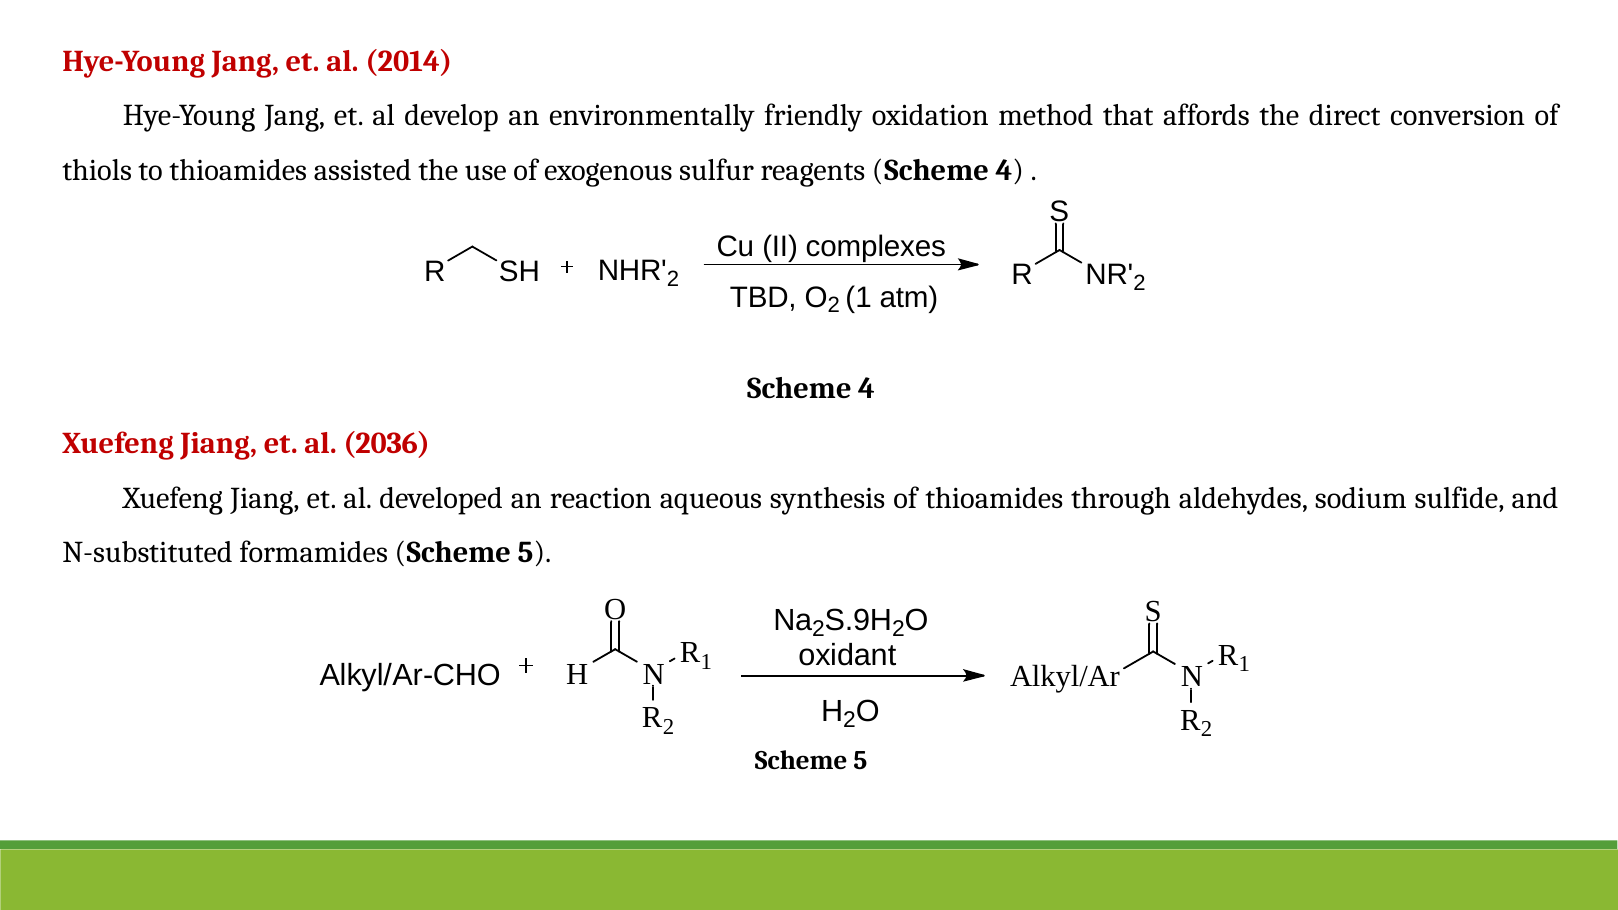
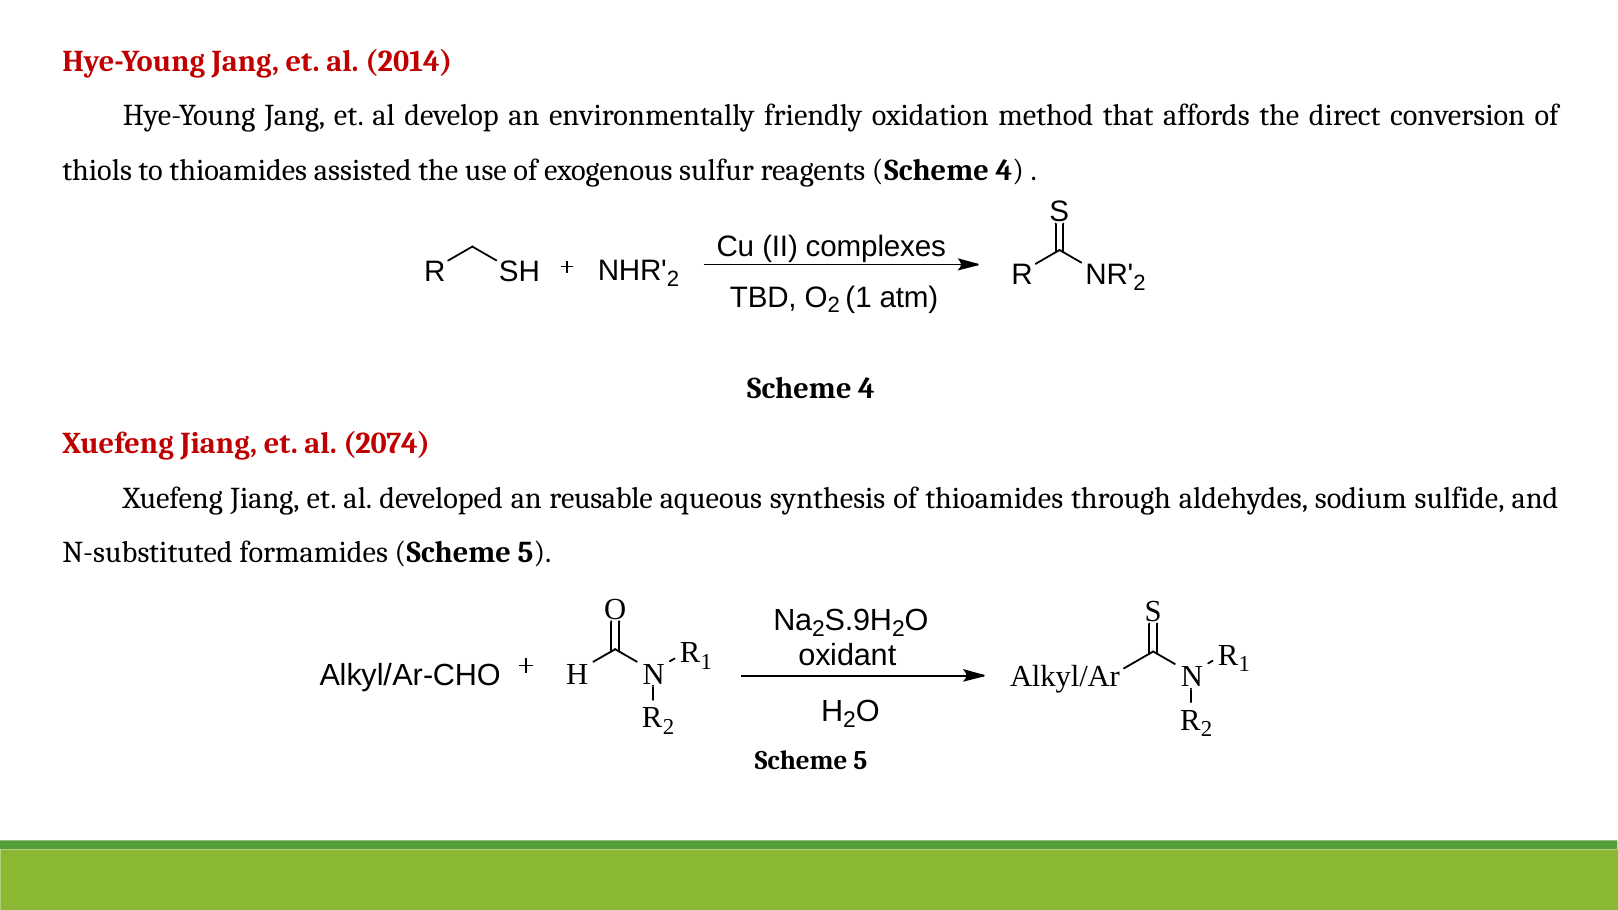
2036: 2036 -> 2074 (387, 444)
reaction: reaction -> reusable (601, 498)
